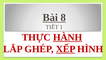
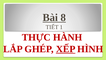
HÀNH underline: present -> none (68, 37)
